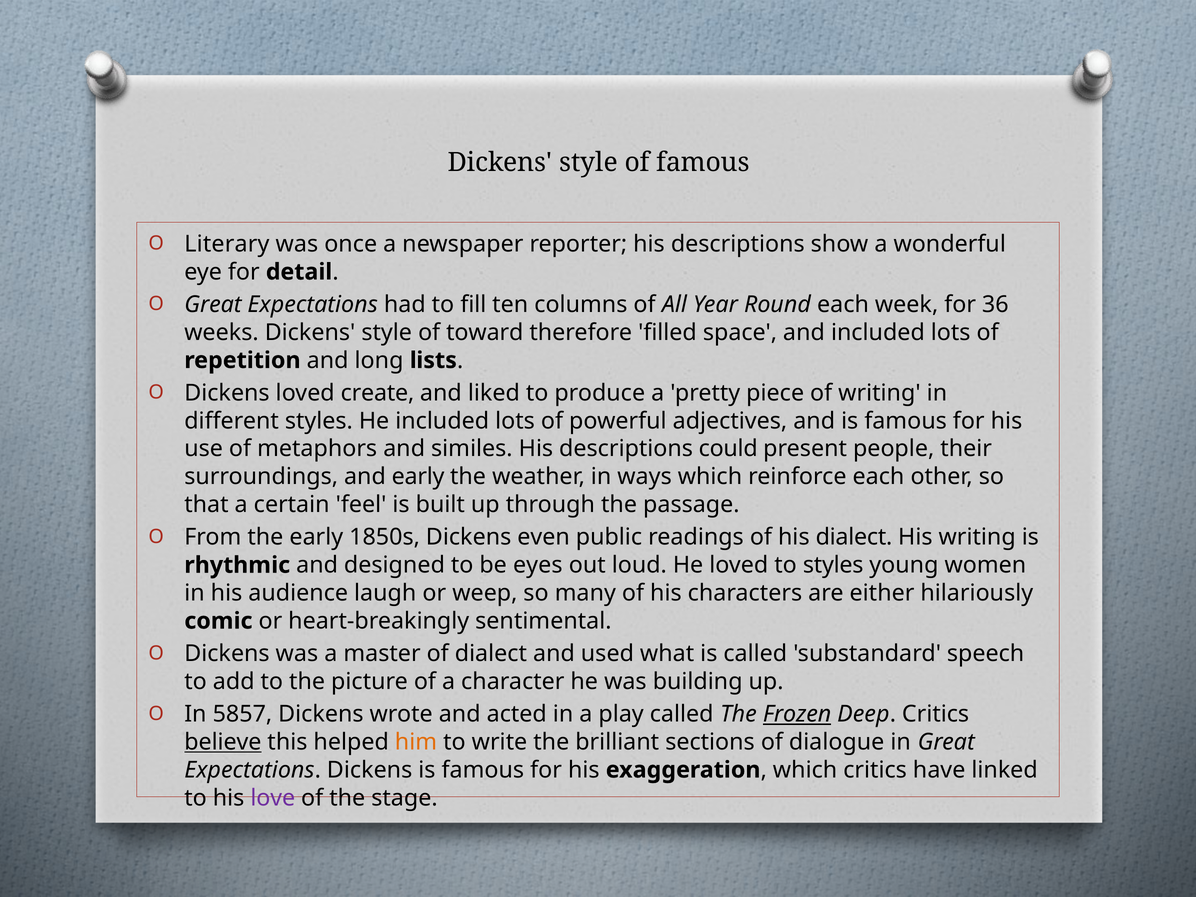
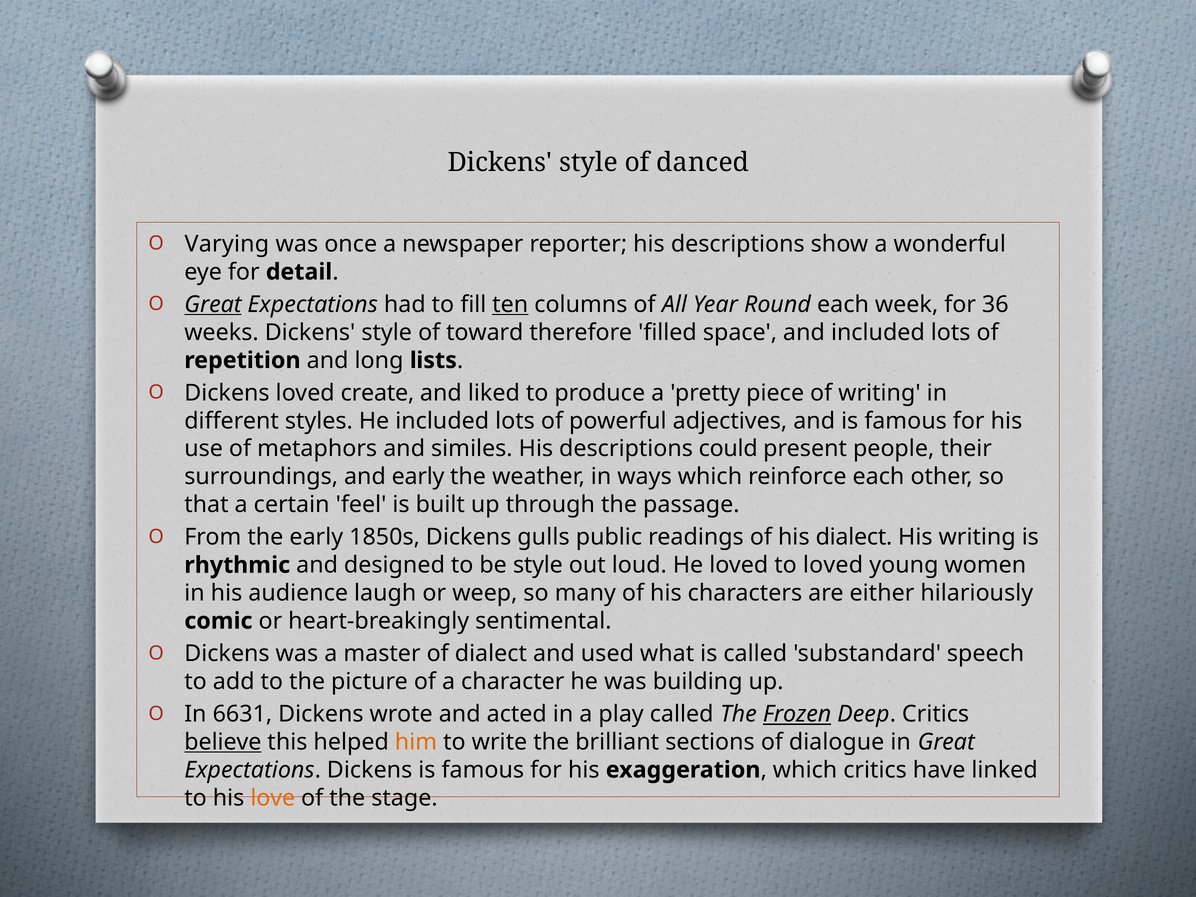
of famous: famous -> danced (703, 163)
Literary: Literary -> Varying (227, 244)
Great underline: none -> present (213, 305)
ten underline: none -> present (510, 305)
even: even -> gulls (543, 537)
be eyes: eyes -> style (538, 565)
to styles: styles -> loved (833, 565)
5857: 5857 -> 6631 (242, 714)
love colour: purple -> orange (273, 798)
